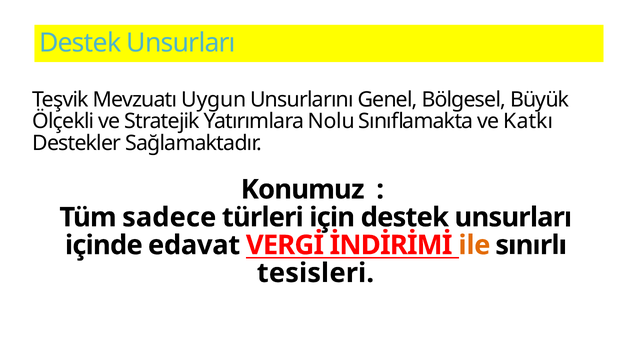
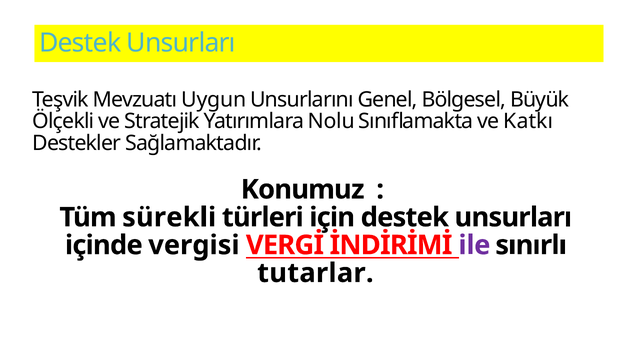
sadece: sadece -> sürekli (169, 218)
edavat: edavat -> vergisi (194, 246)
ile colour: orange -> purple (474, 246)
tesisleri: tesisleri -> tutarlar (315, 273)
